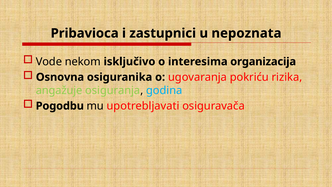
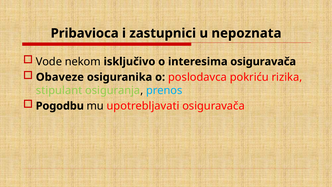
interesima organizacija: organizacija -> osiguravača (263, 62)
Osnovna: Osnovna -> Obaveze (60, 77)
ugovaranja: ugovaranja -> poslodavca (198, 77)
angažuje: angažuje -> stipulant (59, 90)
godina: godina -> prenos (164, 90)
